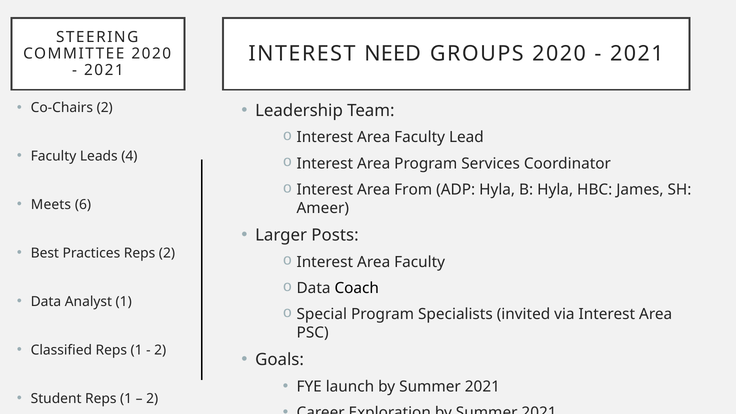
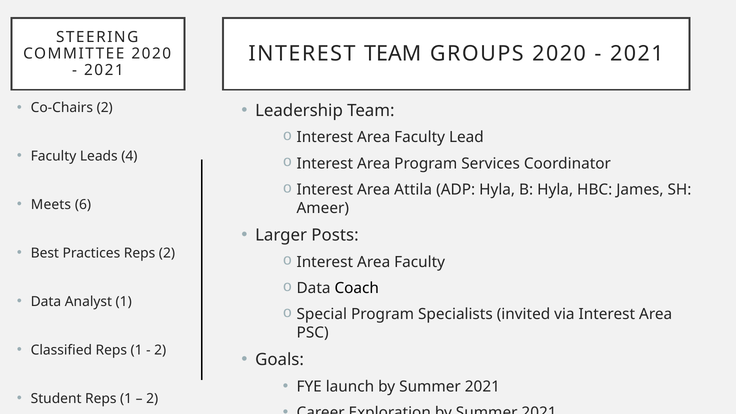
INTEREST NEED: NEED -> TEAM (393, 54)
From: From -> Attila (413, 190)
